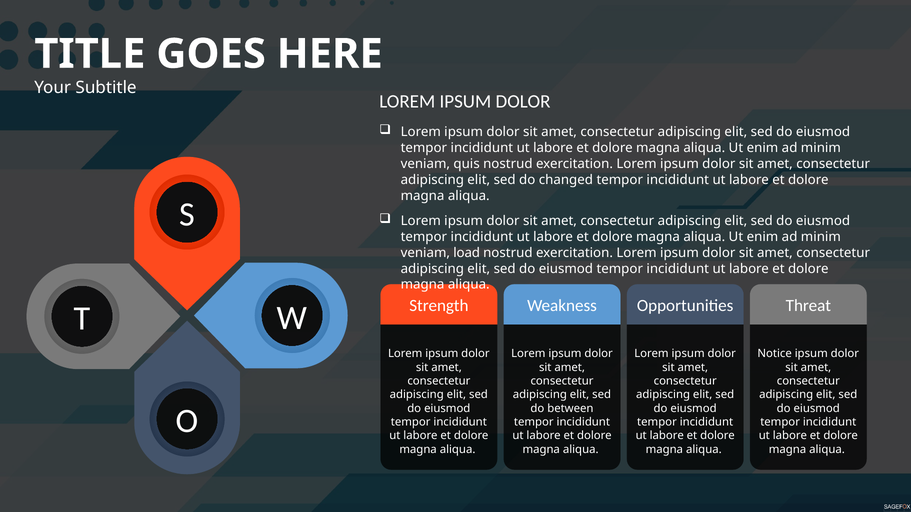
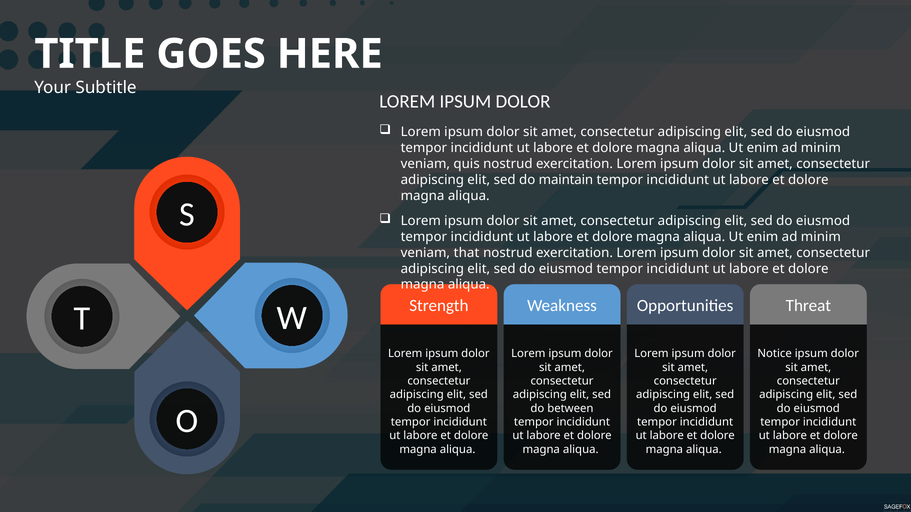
changed: changed -> maintain (566, 180)
load: load -> that (467, 253)
